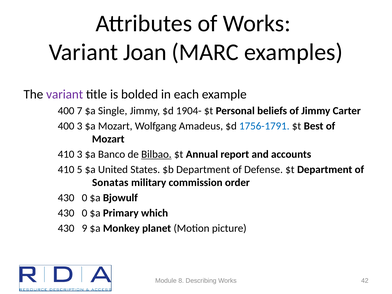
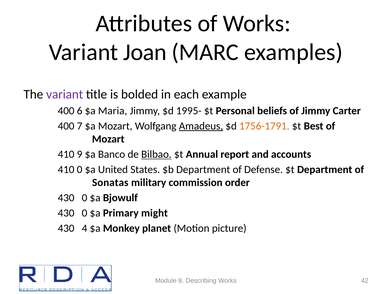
7: 7 -> 6 (80, 111)
Single: Single -> Maria (113, 111)
1904-: 1904- -> 1995- (189, 111)
400 3: 3 -> 7 (80, 126)
Amadeus underline: none -> present (201, 126)
1756-1791 colour: blue -> orange (264, 126)
410 3: 3 -> 9 (80, 154)
410 5: 5 -> 0 (80, 170)
which: which -> might (155, 213)
9: 9 -> 4 (85, 228)
